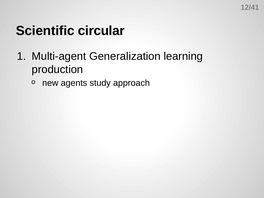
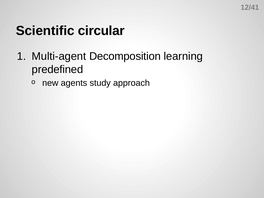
Generalization: Generalization -> Decomposition (125, 56)
production: production -> predefined (57, 69)
